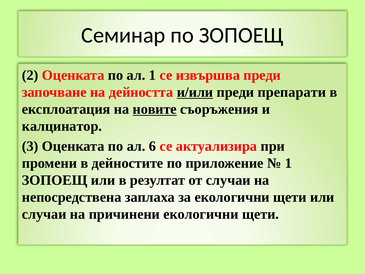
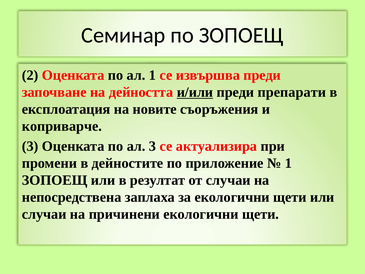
новите underline: present -> none (155, 109)
калцинатор: калцинатор -> коприварче (62, 126)
ал 6: 6 -> 3 (153, 146)
